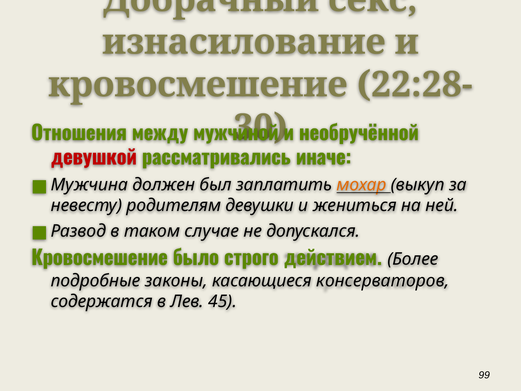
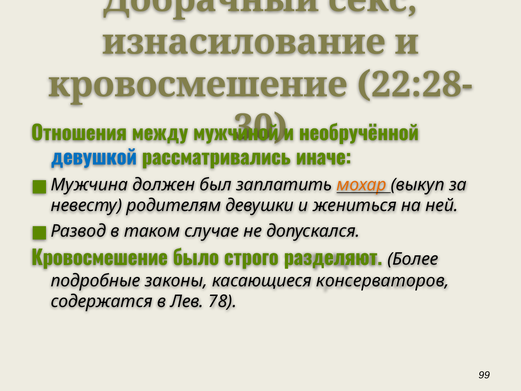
девушкой colour: red -> blue (94, 158)
действием: действием -> разделяют (333, 258)
45: 45 -> 78 (223, 301)
